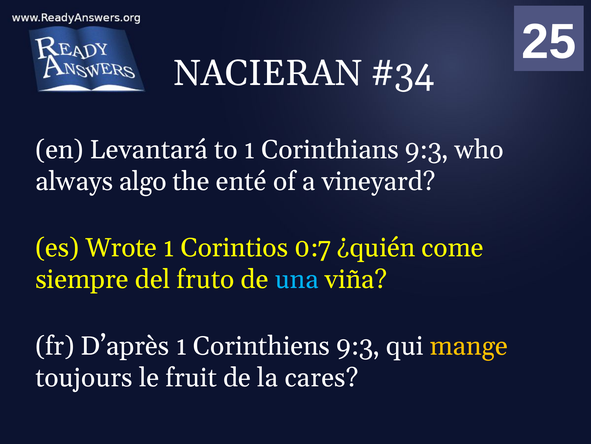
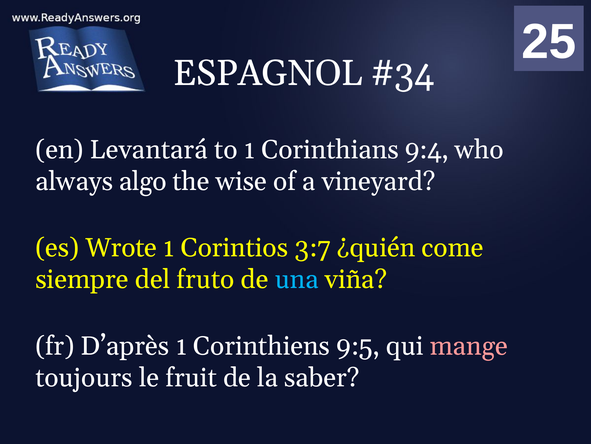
NACIERAN: NACIERAN -> ESPAGNOL (268, 73)
Corinthians 9:3: 9:3 -> 9:4 (427, 149)
enté: enté -> wise (241, 181)
0:7: 0:7 -> 3:7 (312, 248)
Corinthiens 9:3: 9:3 -> 9:5 (358, 346)
mange colour: yellow -> pink (469, 346)
cares: cares -> saber (322, 377)
